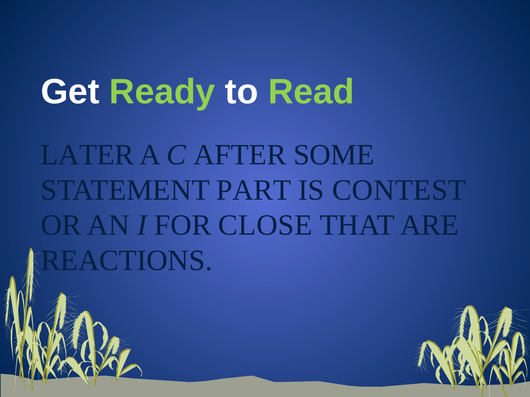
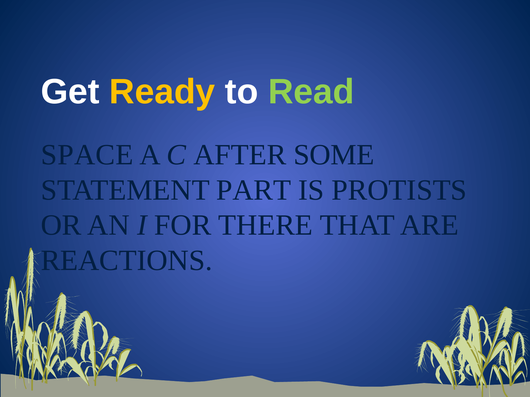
Ready colour: light green -> yellow (162, 92)
LATER: LATER -> SPACE (87, 155)
CONTEST: CONTEST -> PROTISTS (399, 190)
CLOSE: CLOSE -> THERE (266, 226)
